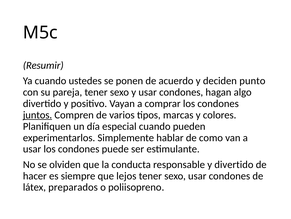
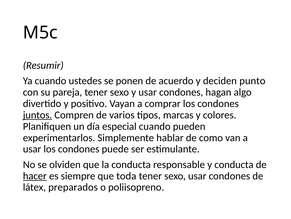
y divertido: divertido -> conducta (234, 164)
hacer underline: none -> present (35, 175)
lejos: lejos -> toda (126, 175)
